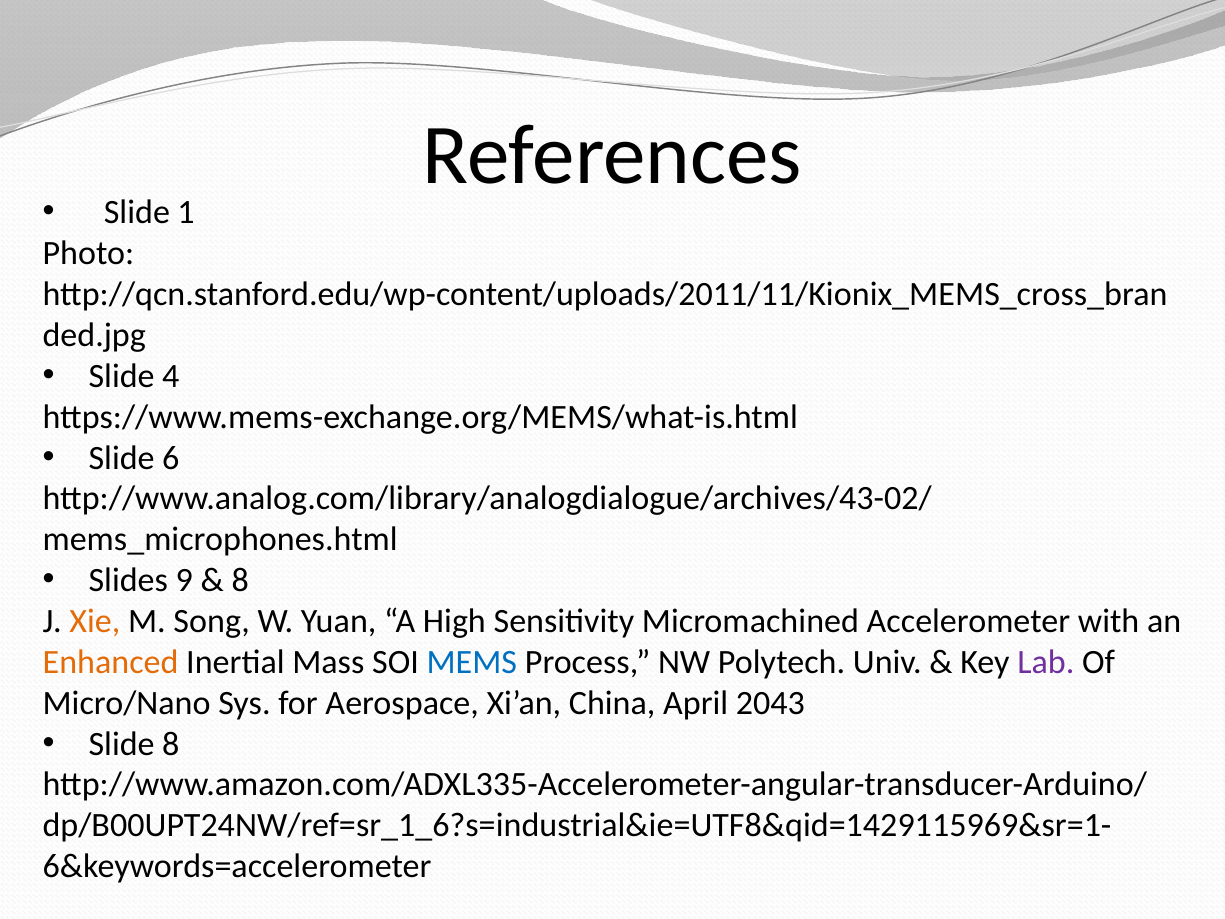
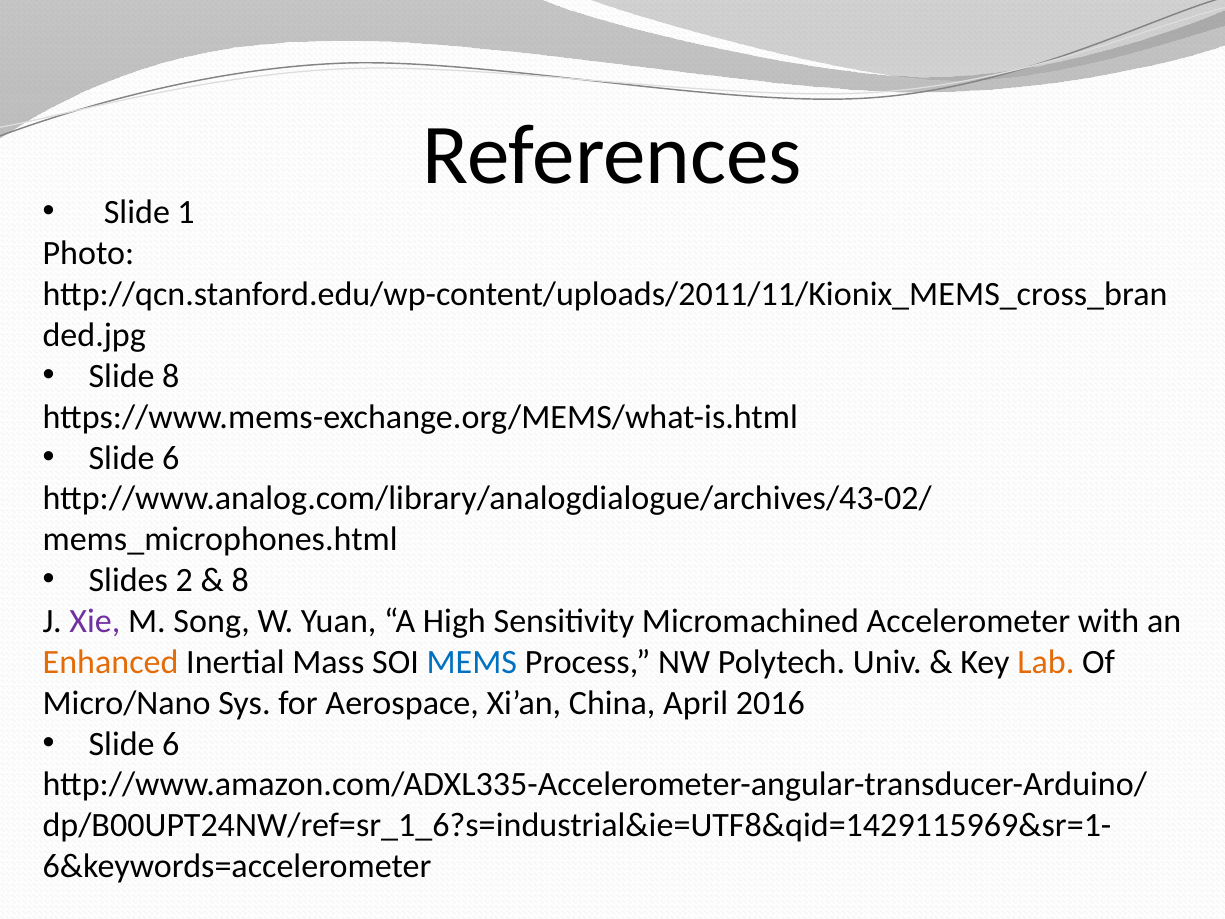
Slide 4: 4 -> 8 (171, 376)
9: 9 -> 2 (184, 580)
Xie colour: orange -> purple (95, 621)
Lab colour: purple -> orange (1046, 662)
2043: 2043 -> 2016 (770, 703)
8: 8 -> 6 (171, 744)
